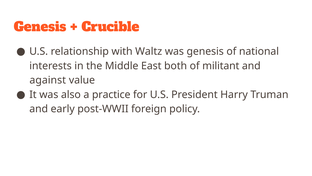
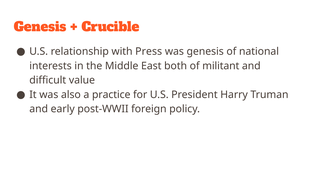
Waltz: Waltz -> Press (149, 51)
against: against -> difficult (48, 80)
